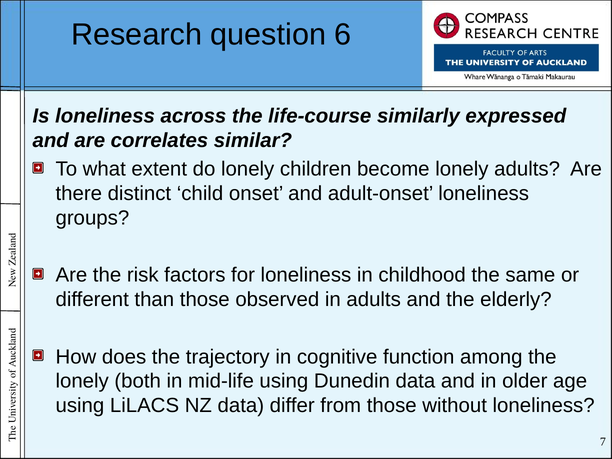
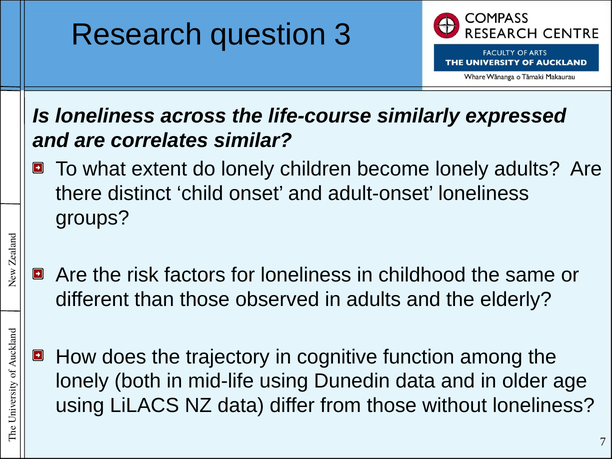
6: 6 -> 3 (343, 35)
